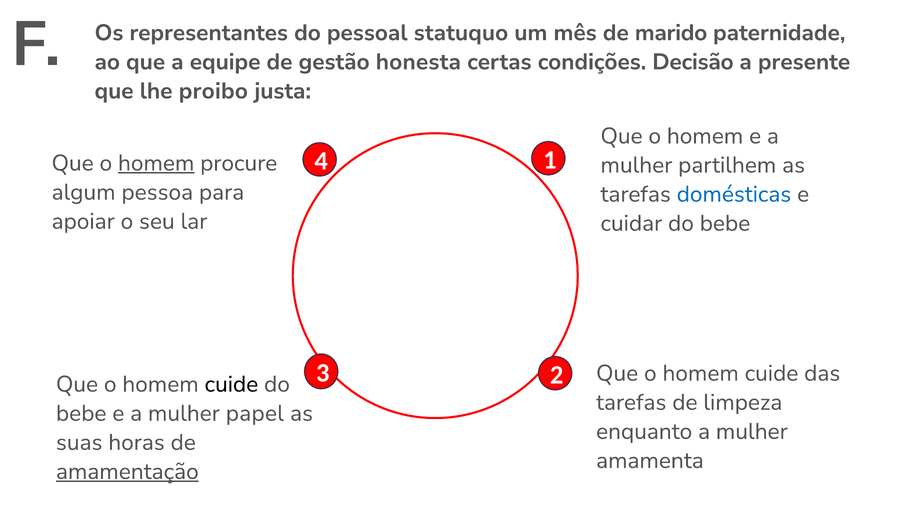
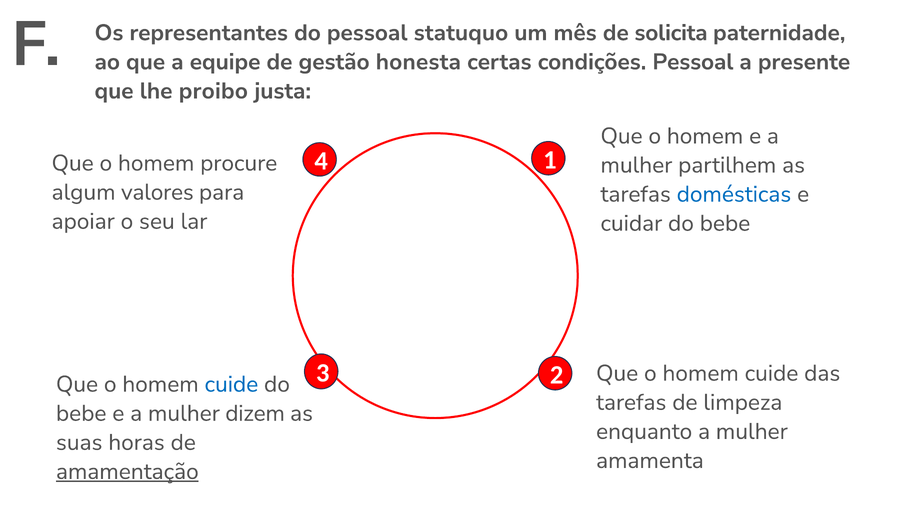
marido: marido -> solicita (671, 33)
condições Decisão: Decisão -> Pessoal (693, 62)
homem underline: present -> none (156, 163)
pessoa: pessoa -> valores (157, 192)
cuide colour: black -> blue (231, 384)
papel: papel -> dizem (255, 413)
